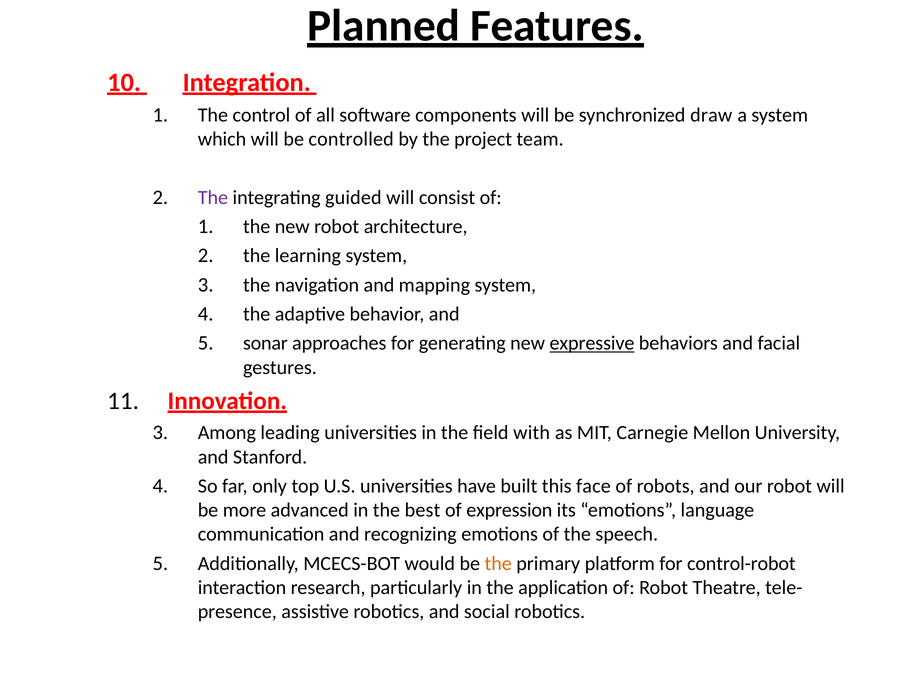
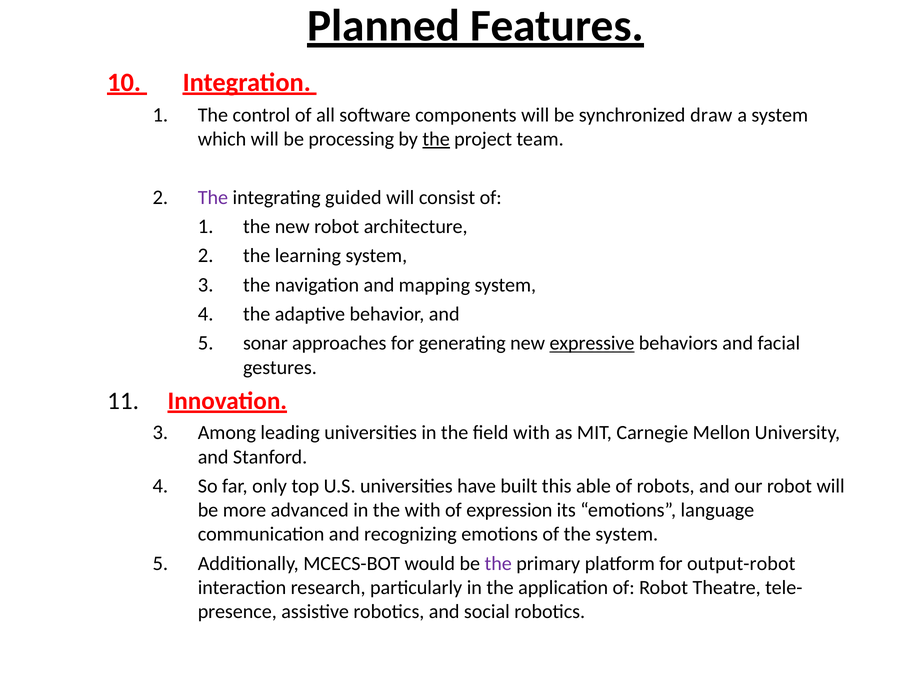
controlled: controlled -> processing (351, 139)
the underline: none -> present (436, 139)
face: face -> able (593, 486)
the best: best -> with (423, 511)
the speech: speech -> system (627, 535)
the colour: orange -> purple (498, 564)
control-robot: control-robot -> output-robot (741, 564)
